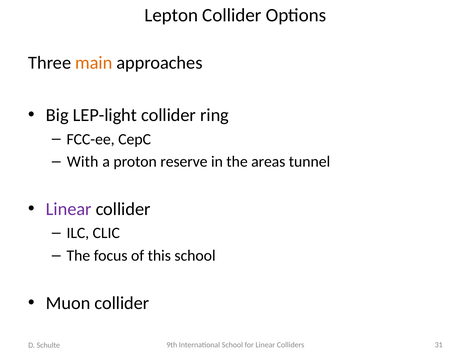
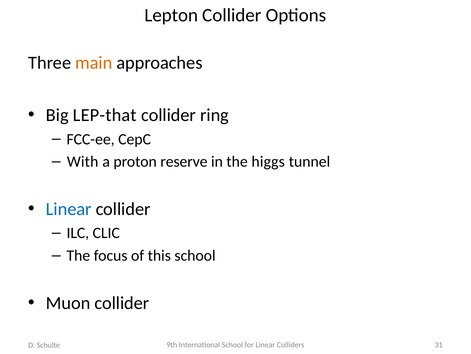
LEP-light: LEP-light -> LEP-that (105, 115)
areas: areas -> higgs (268, 161)
Linear colour: purple -> blue (69, 209)
